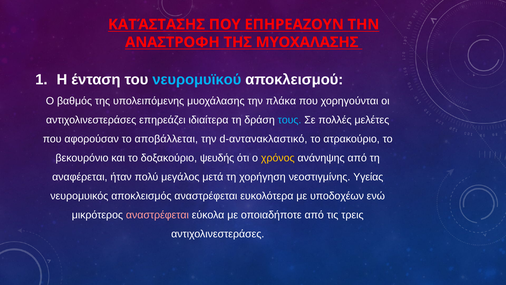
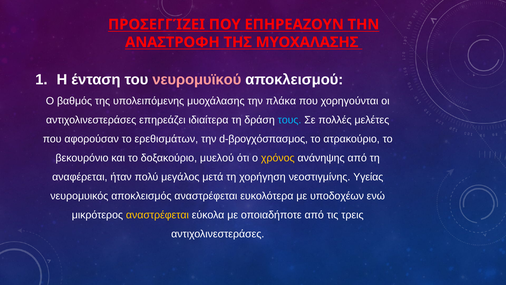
ΚΑΤΆΣΤΑΣΗΣ: ΚΑΤΆΣΤΑΣΗΣ -> ΠΡΟΣΕΓΓΊΖΕΙ (156, 24)
νευρομυϊκού colour: light blue -> pink (197, 80)
αποβάλλεται: αποβάλλεται -> ερεθισμάτων (166, 139)
d-αντανακλαστικό: d-αντανακλαστικό -> d-βρογχόσπασμος (264, 139)
ψευδής: ψευδής -> μυελού (217, 158)
αναστρέφεται colour: pink -> yellow (157, 215)
